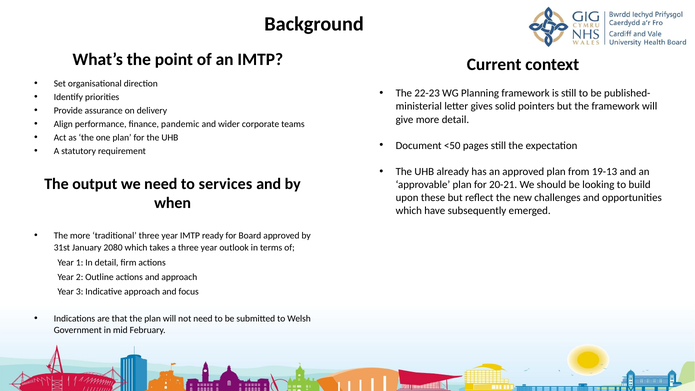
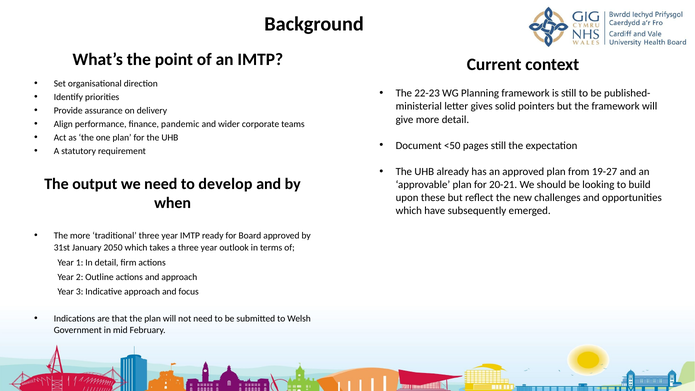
19-13: 19-13 -> 19-27 (605, 172)
services: services -> develop (225, 184)
2080: 2080 -> 2050 (113, 248)
